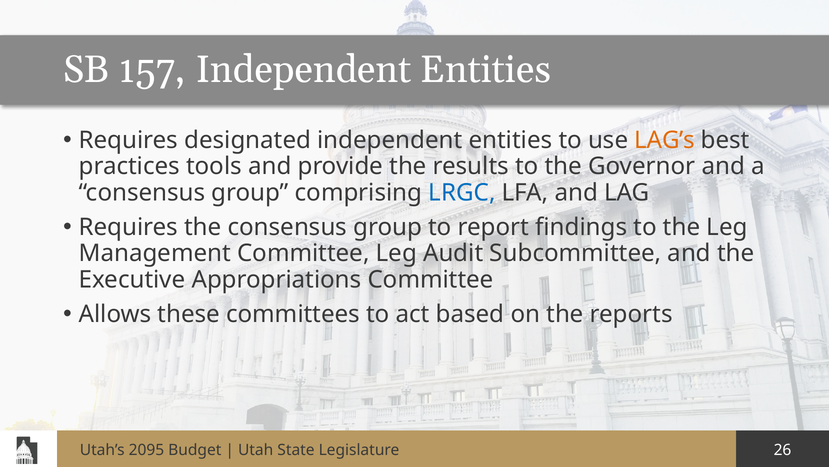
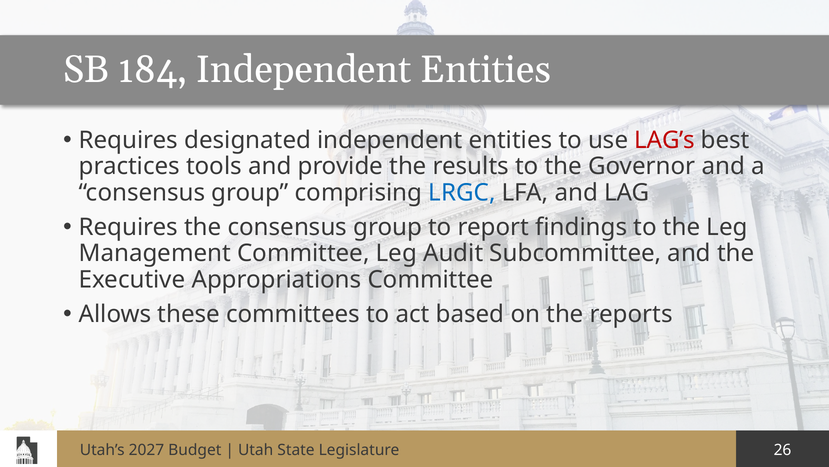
157: 157 -> 184 (153, 70)
LAG’s colour: orange -> red (665, 140)
2095: 2095 -> 2027 (146, 449)
